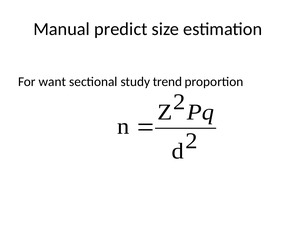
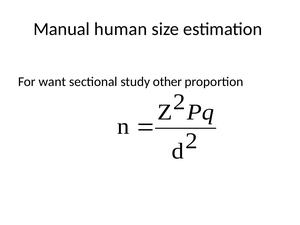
predict: predict -> human (121, 29)
trend: trend -> other (168, 82)
